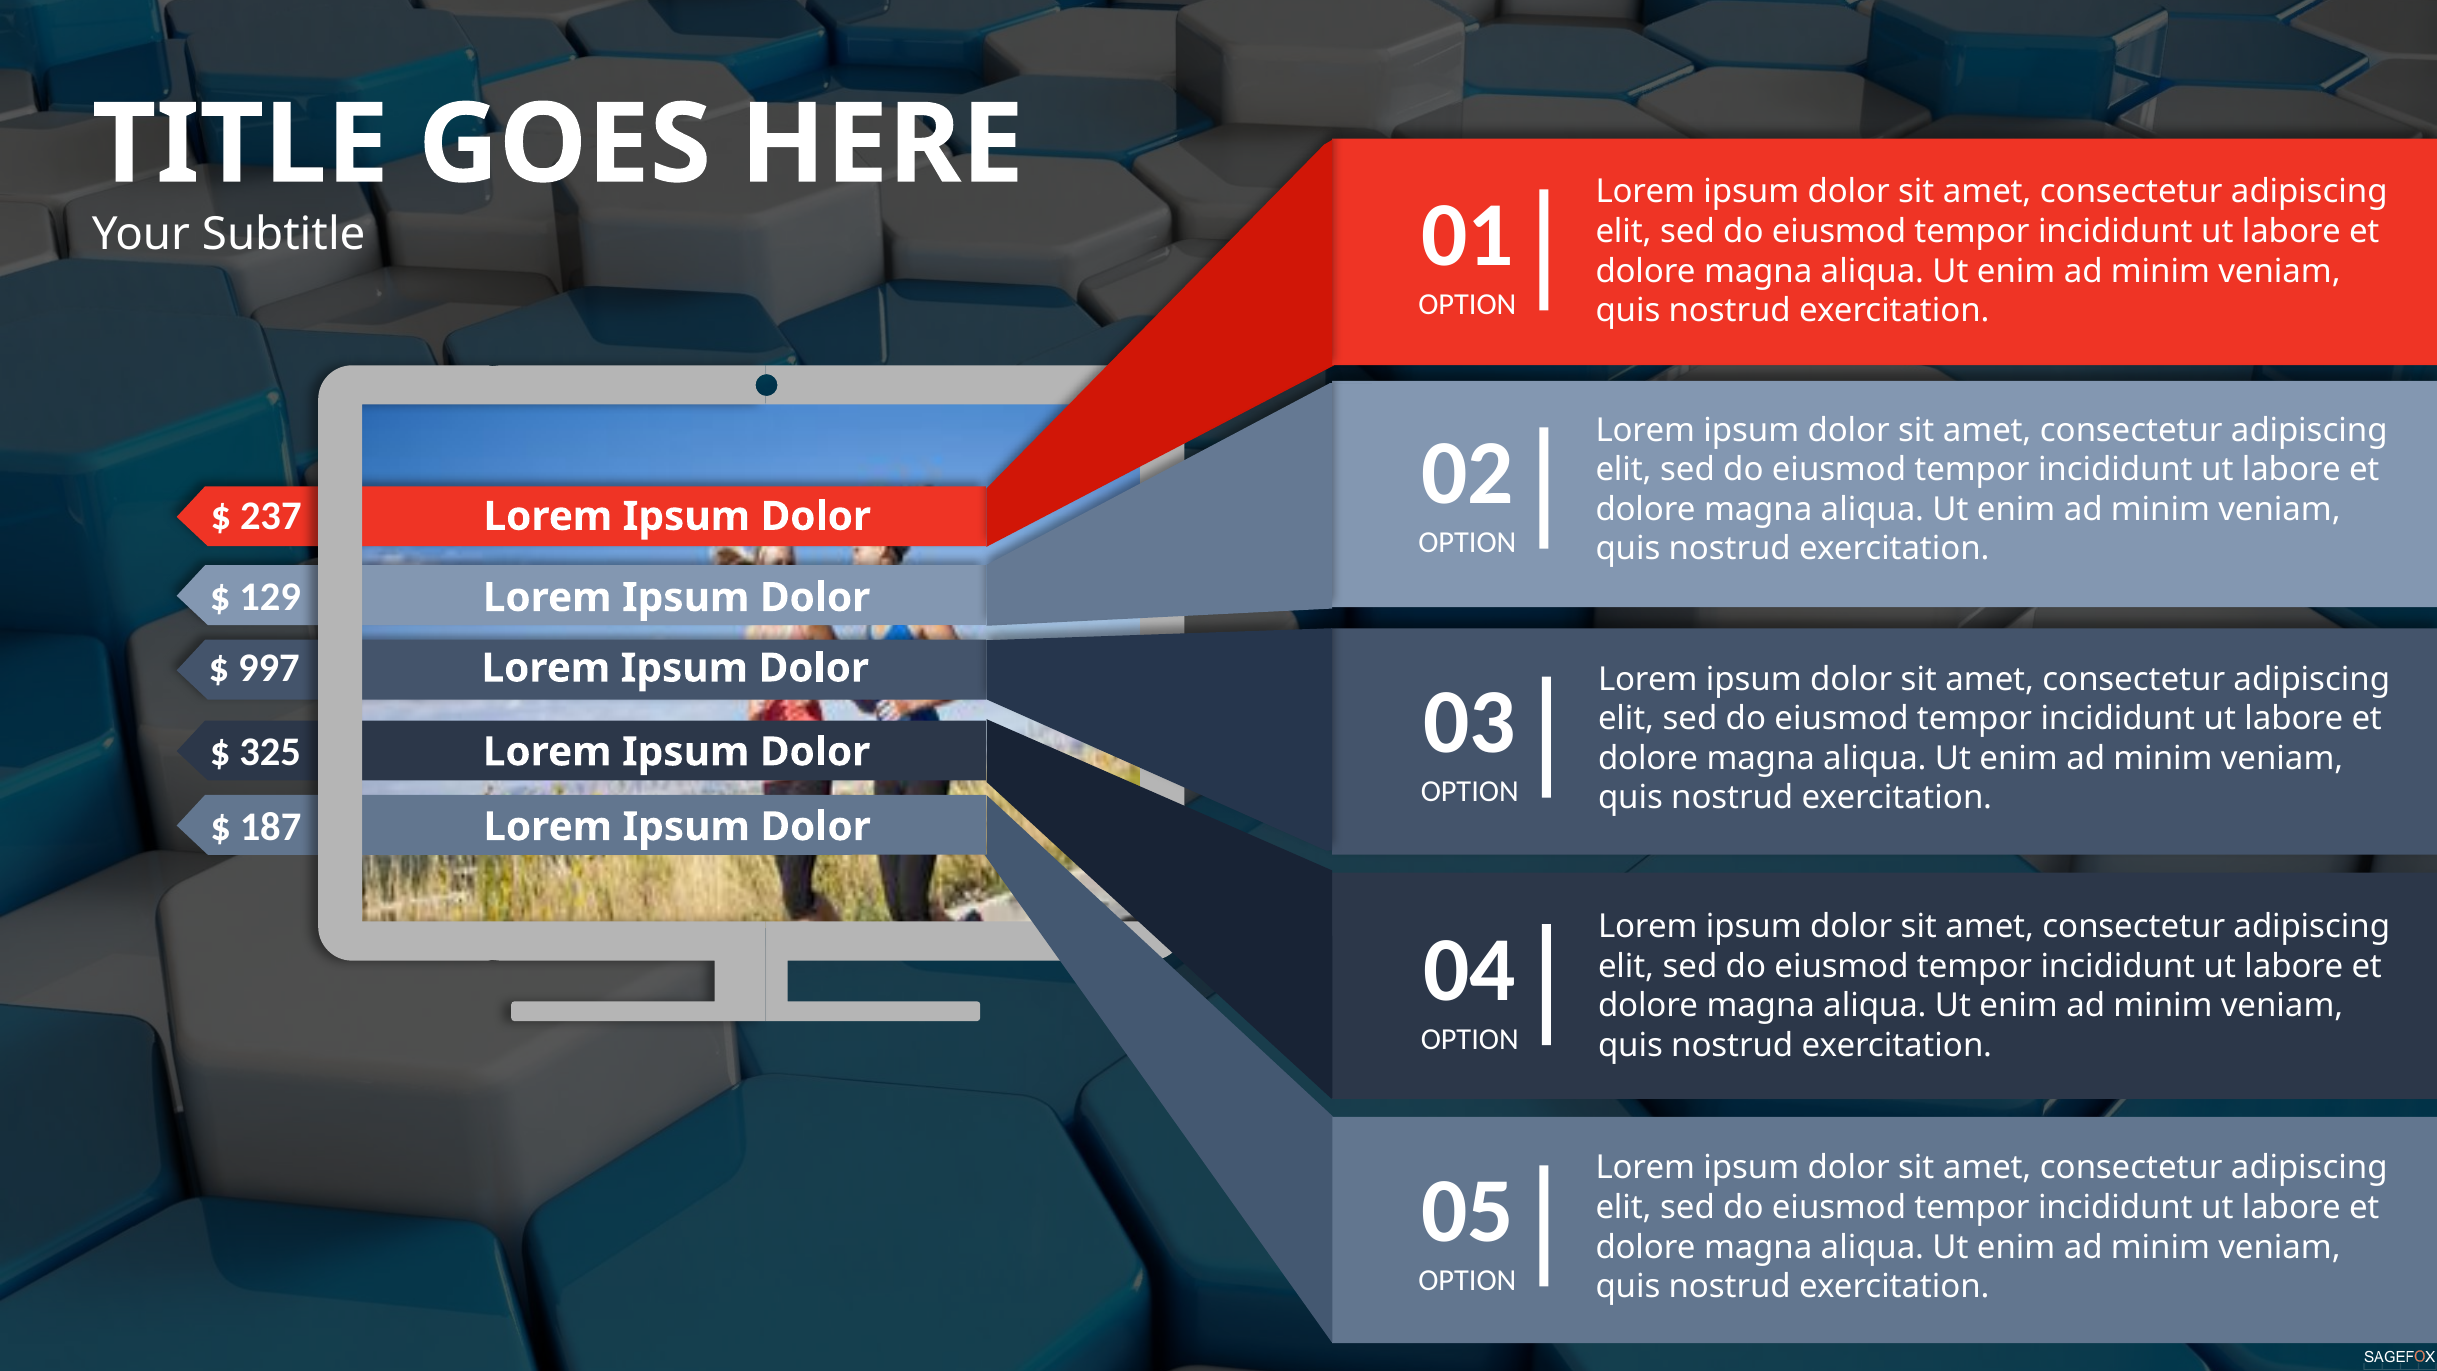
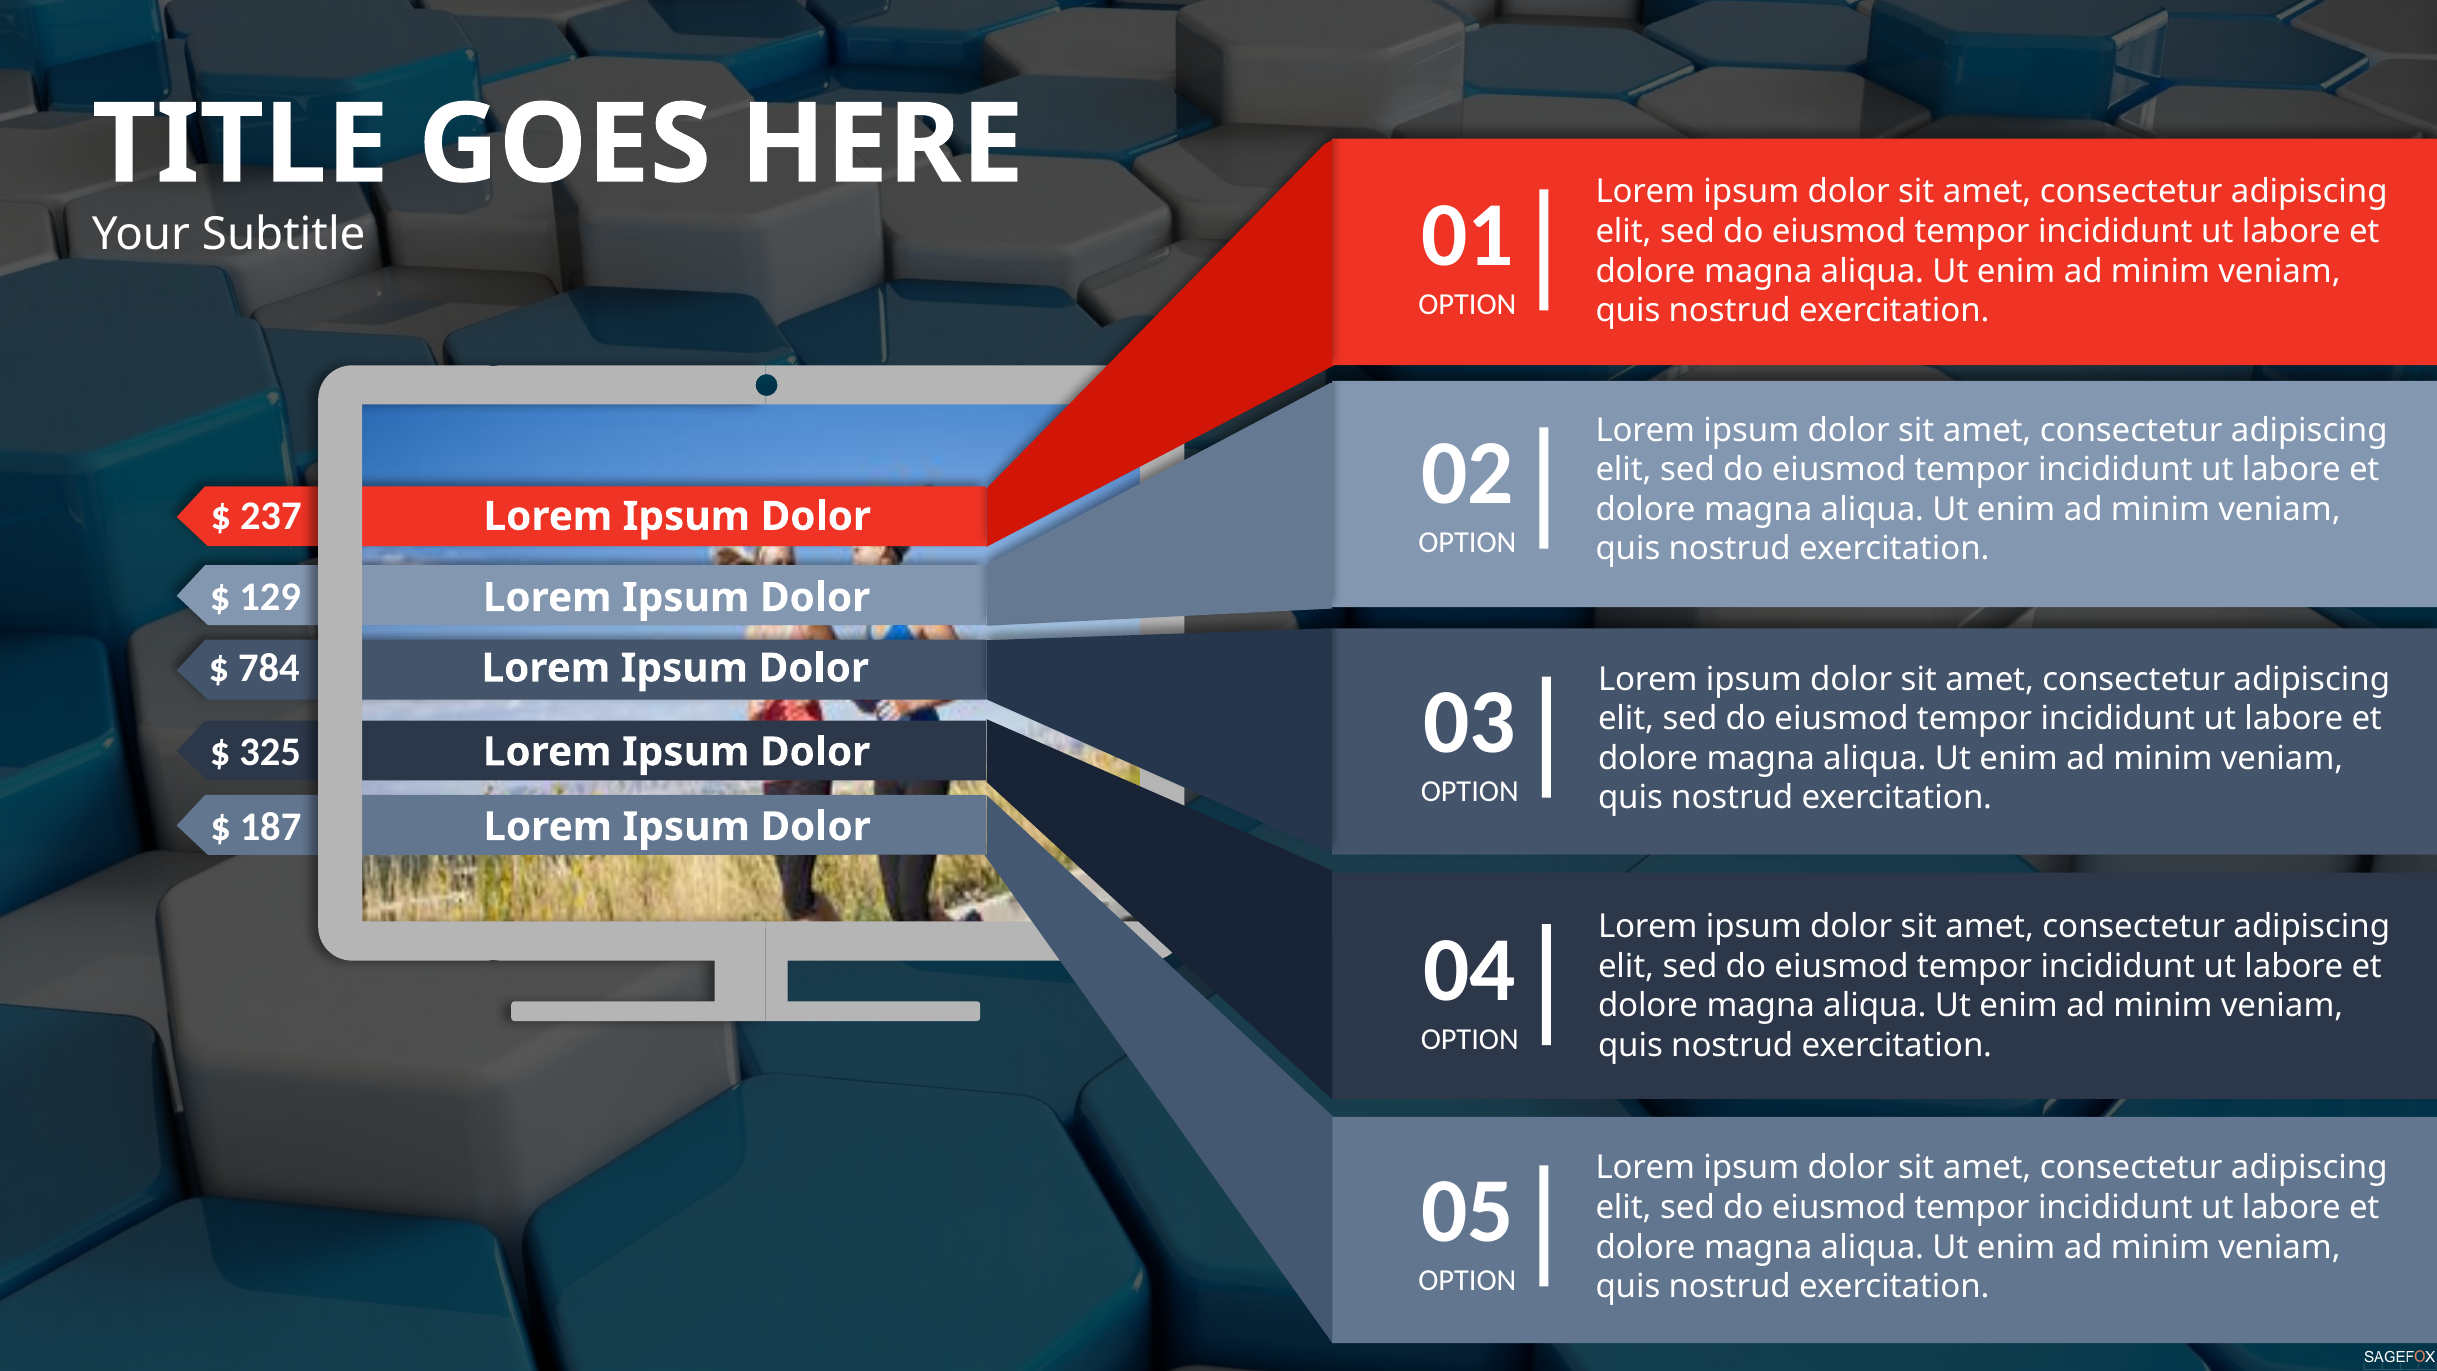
997: 997 -> 784 (269, 668)
